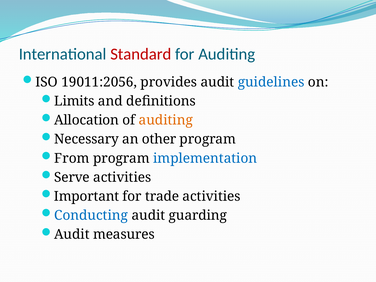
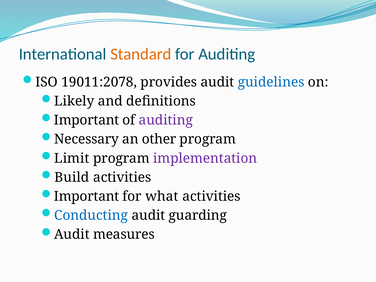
Standard colour: red -> orange (141, 54)
19011:2056: 19011:2056 -> 19011:2078 (99, 82)
Limits: Limits -> Likely (74, 101)
Allocation: Allocation -> Important (87, 120)
auditing colour: orange -> purple (166, 120)
From: From -> Limit (72, 158)
implementation colour: blue -> purple (205, 158)
Serve: Serve -> Build (72, 177)
trade: trade -> what (162, 196)
